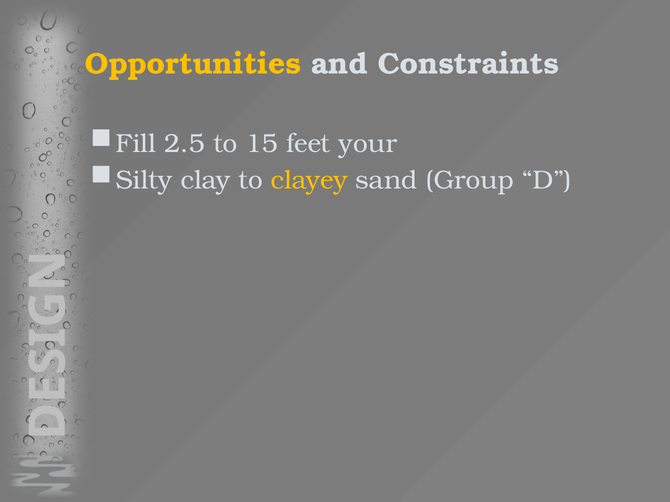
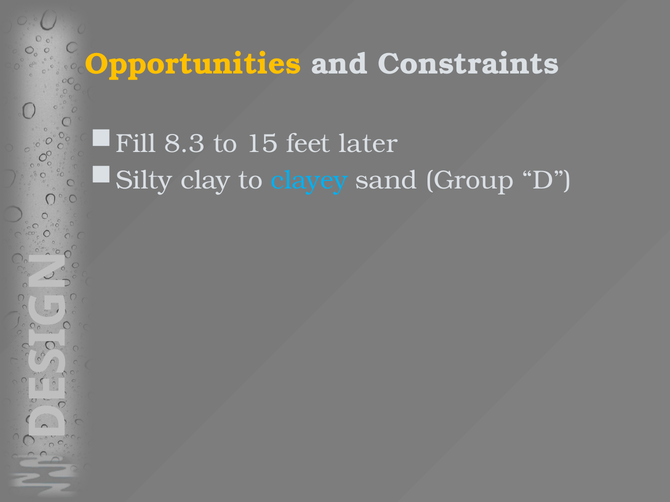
2.5: 2.5 -> 8.3 (185, 144)
your: your -> later (368, 144)
clayey colour: yellow -> light blue (309, 180)
